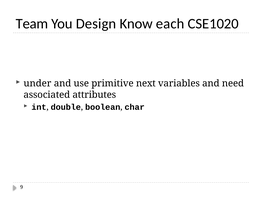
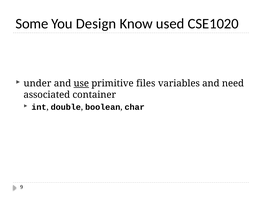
Team: Team -> Some (32, 24)
each: each -> used (170, 24)
use underline: none -> present (81, 83)
next: next -> files (146, 83)
attributes: attributes -> container (94, 95)
